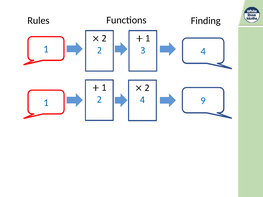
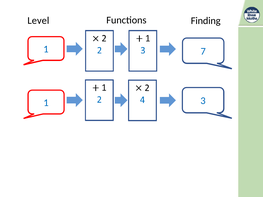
Rules: Rules -> Level (38, 21)
4: 4 -> 7 (203, 51)
9: 9 -> 3 (203, 101)
